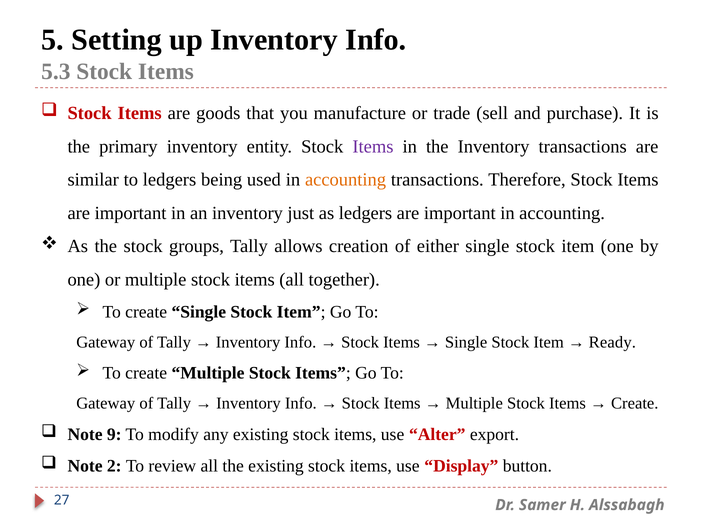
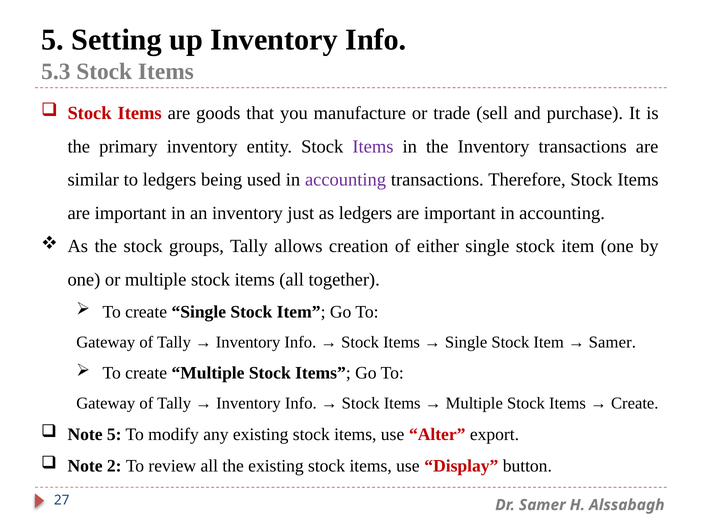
accounting colour: orange -> purple (346, 180)
Ready: Ready -> Samer (612, 342)
Note 9: 9 -> 5 (114, 435)
